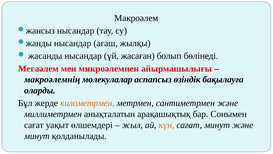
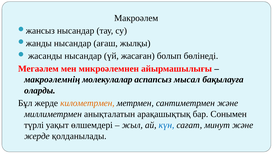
өзіндік: өзіндік -> мысал (187, 79)
сағат: сағат -> түрлі (34, 125)
күн colour: orange -> blue (166, 125)
минут: минут -> жерде (37, 136)
